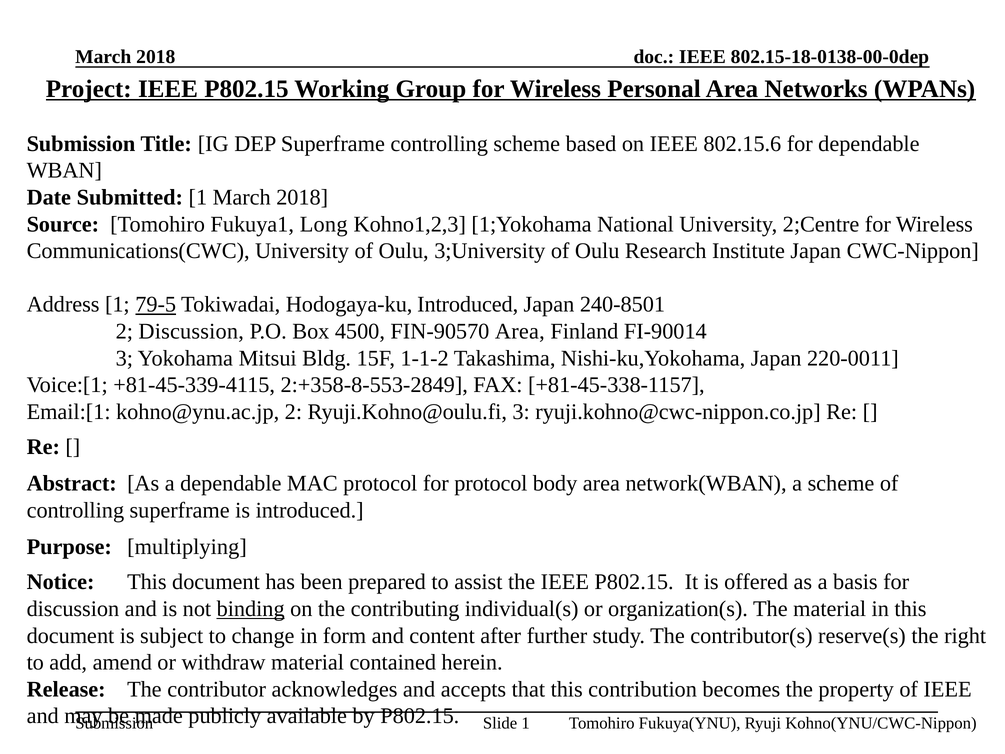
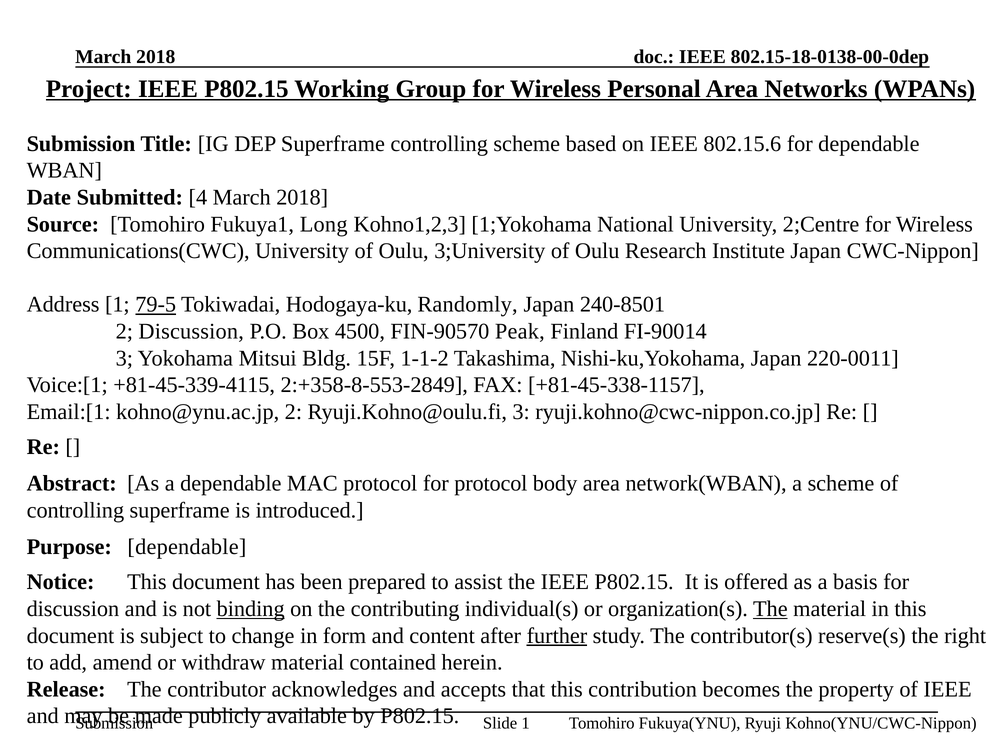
Submitted 1: 1 -> 4 (198, 197)
Hodogaya-ku Introduced: Introduced -> Randomly (468, 305)
FIN-90570 Area: Area -> Peak (520, 331)
Purpose multiplying: multiplying -> dependable (187, 547)
The underline: none -> present (770, 609)
further underline: none -> present (557, 635)
